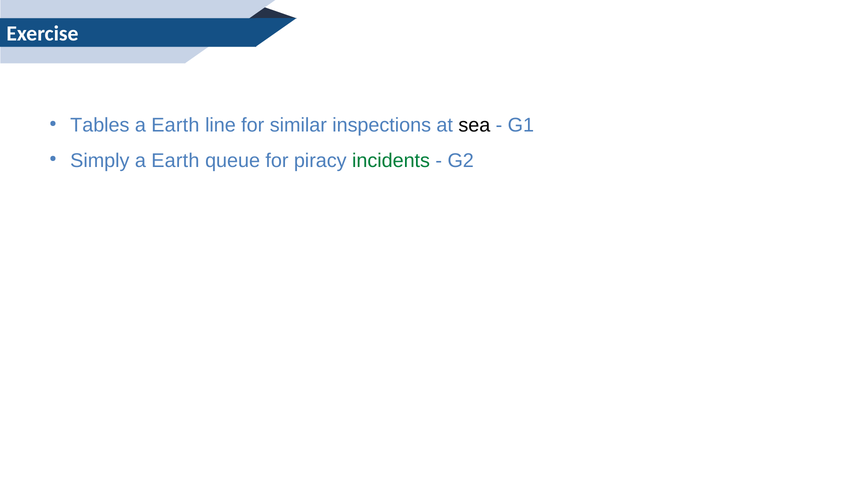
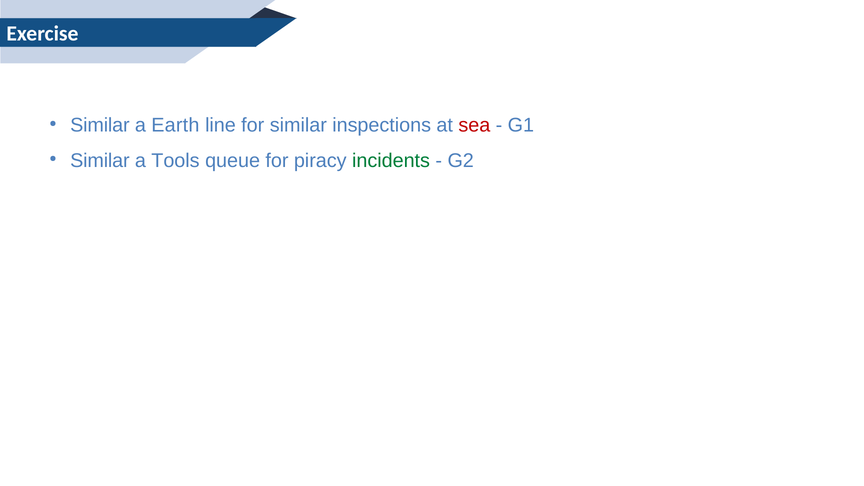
Tables: Tables -> Similar (100, 125)
sea colour: black -> red (474, 125)
Simply: Simply -> Similar (100, 161)
Earth: Earth -> Tools (175, 161)
